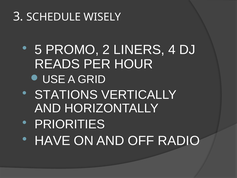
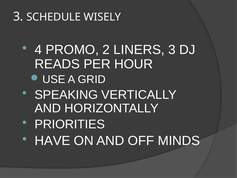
5: 5 -> 4 (38, 50)
LINERS 4: 4 -> 3 (172, 50)
STATIONS: STATIONS -> SPEAKING (66, 95)
RADIO: RADIO -> MINDS (179, 141)
